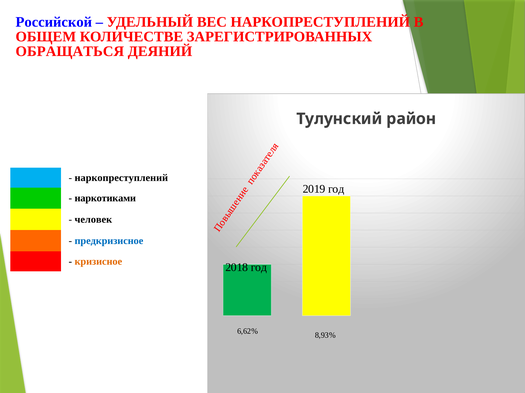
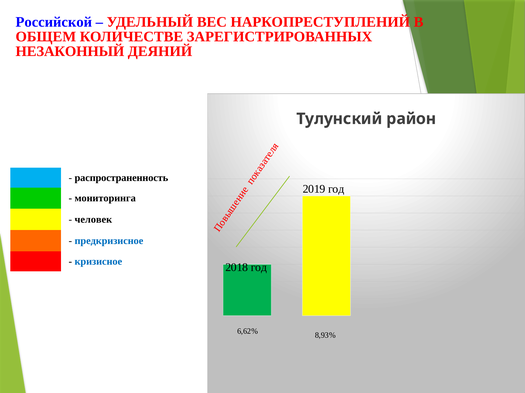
ОБРАЩАТЬСЯ: ОБРАЩАТЬСЯ -> НЕЗАКОННЫЙ (70, 51)
наркопреступлений: наркопреступлений -> распространенность (121, 178)
наркотиками: наркотиками -> мониторинга (105, 199)
кризисное colour: orange -> blue (98, 262)
